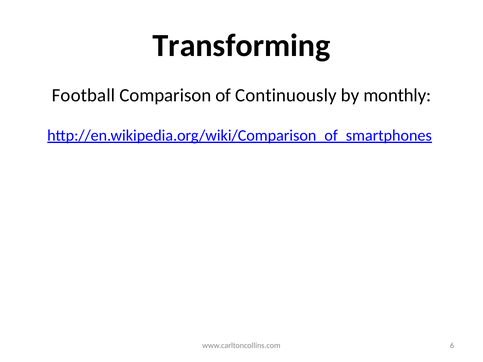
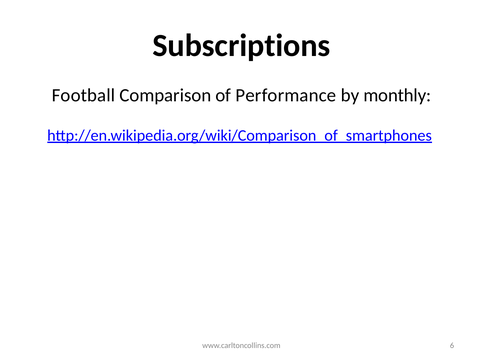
Transforming: Transforming -> Subscriptions (241, 46)
Continuously: Continuously -> Performance (286, 95)
